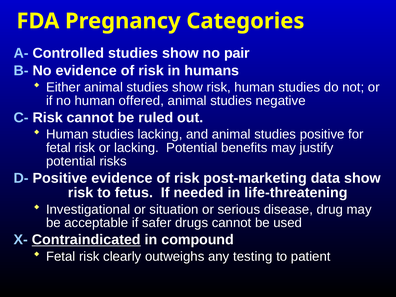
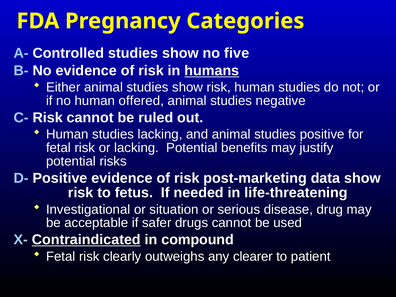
pair: pair -> five (237, 53)
humans underline: none -> present (212, 71)
testing: testing -> clearer (253, 256)
